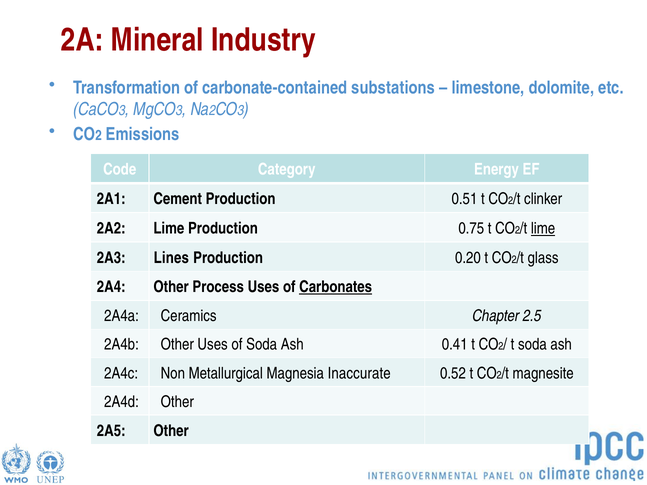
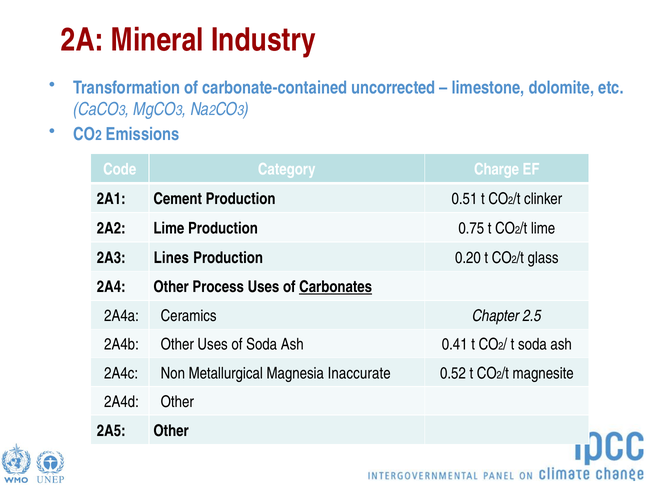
substations: substations -> uncorrected (393, 88)
Energy: Energy -> Charge (497, 170)
lime underline: present -> none (543, 228)
